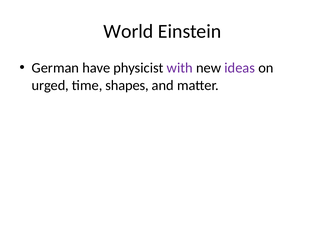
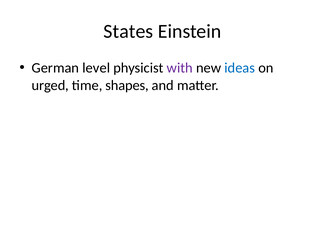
World: World -> States (128, 31)
have: have -> level (96, 68)
ideas colour: purple -> blue (240, 68)
